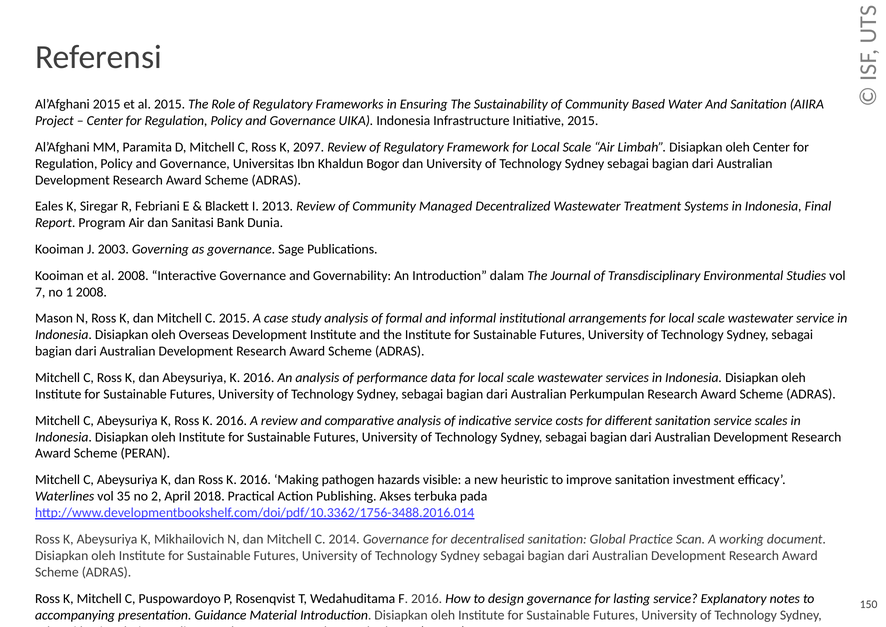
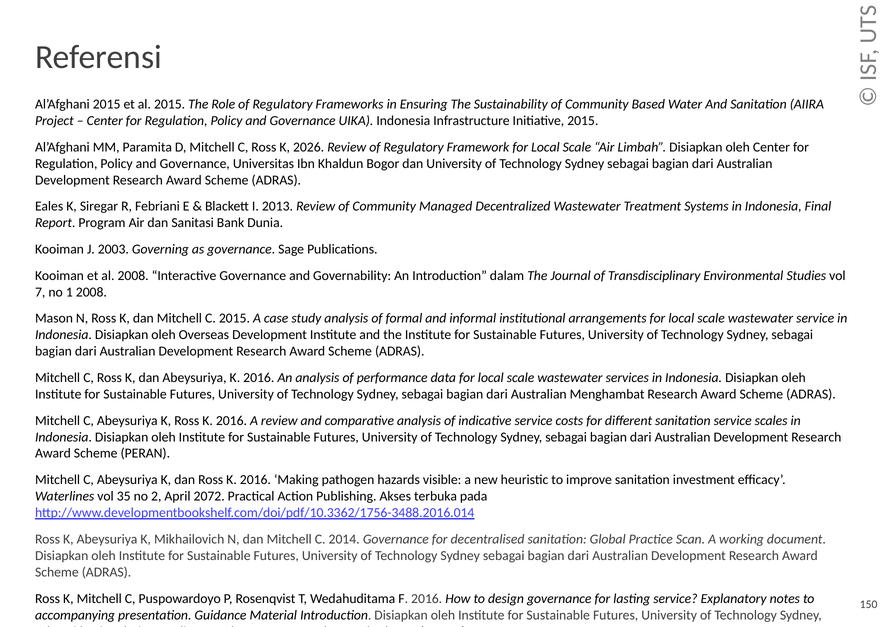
2097: 2097 -> 2026 (309, 147)
Perkumpulan: Perkumpulan -> Menghambat (607, 394)
2018: 2018 -> 2072 (209, 496)
